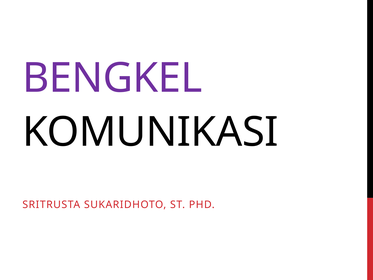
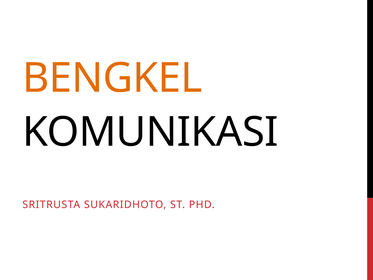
BENGKEL colour: purple -> orange (112, 78)
